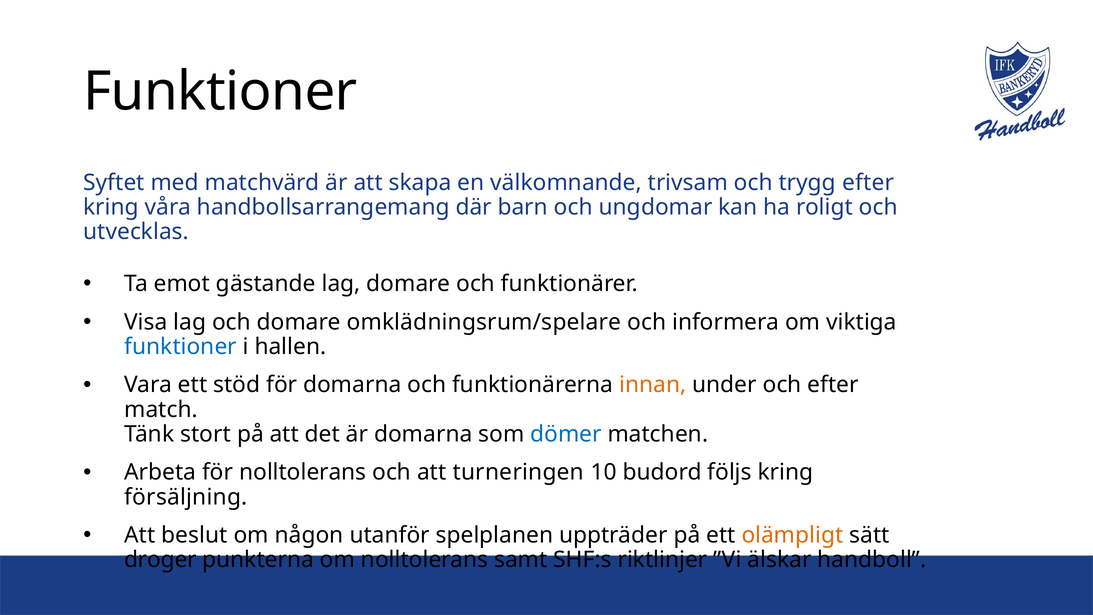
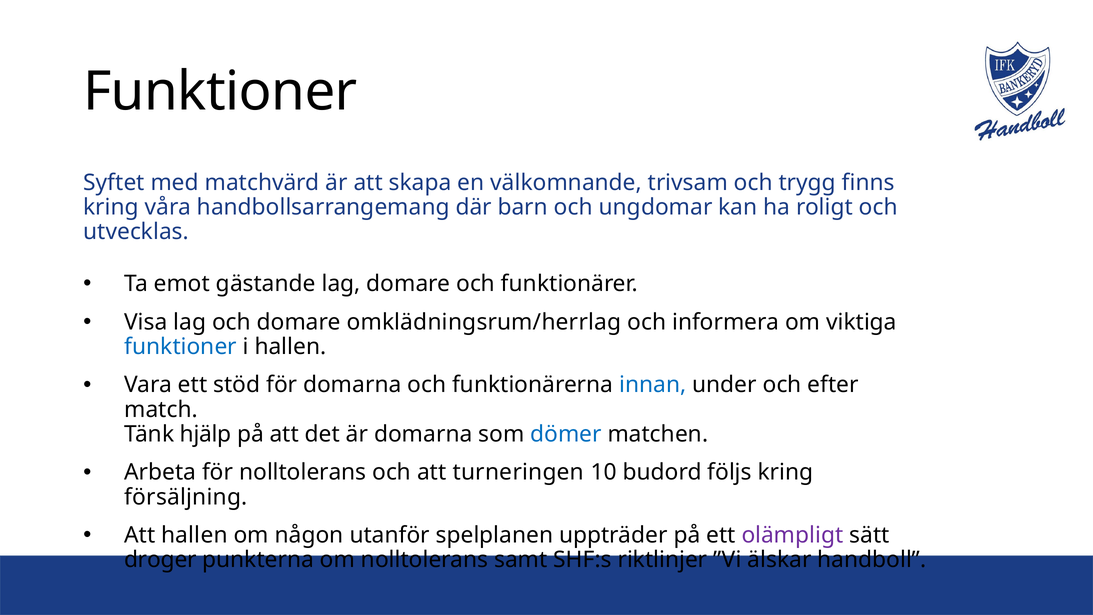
trygg efter: efter -> finns (868, 183)
omklädningsrum/spelare: omklädningsrum/spelare -> omklädningsrum/herrlag (484, 322)
innan colour: orange -> blue (653, 385)
stort: stort -> hjälp (206, 434)
Att beslut: beslut -> hallen (194, 535)
olämpligt colour: orange -> purple (792, 535)
